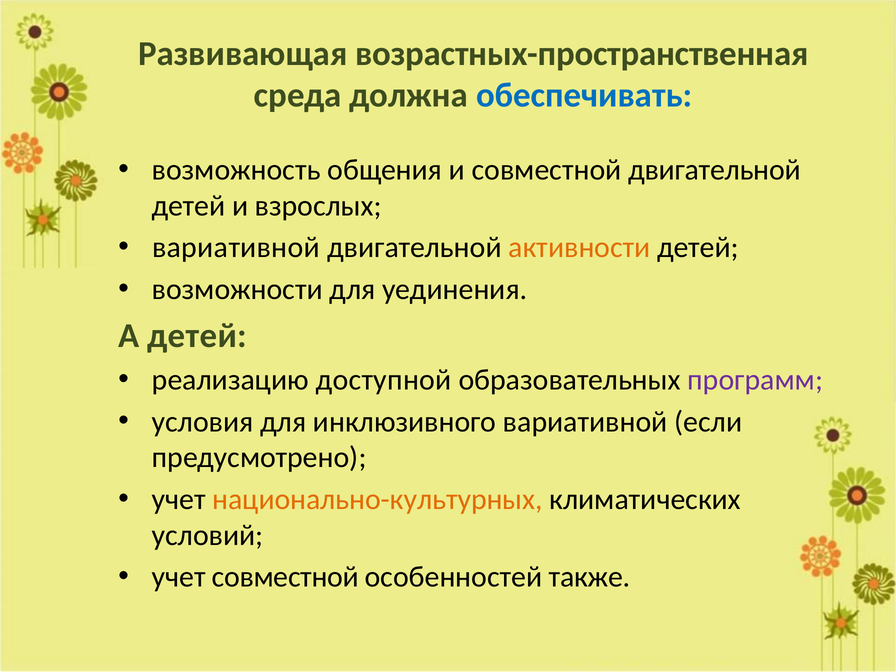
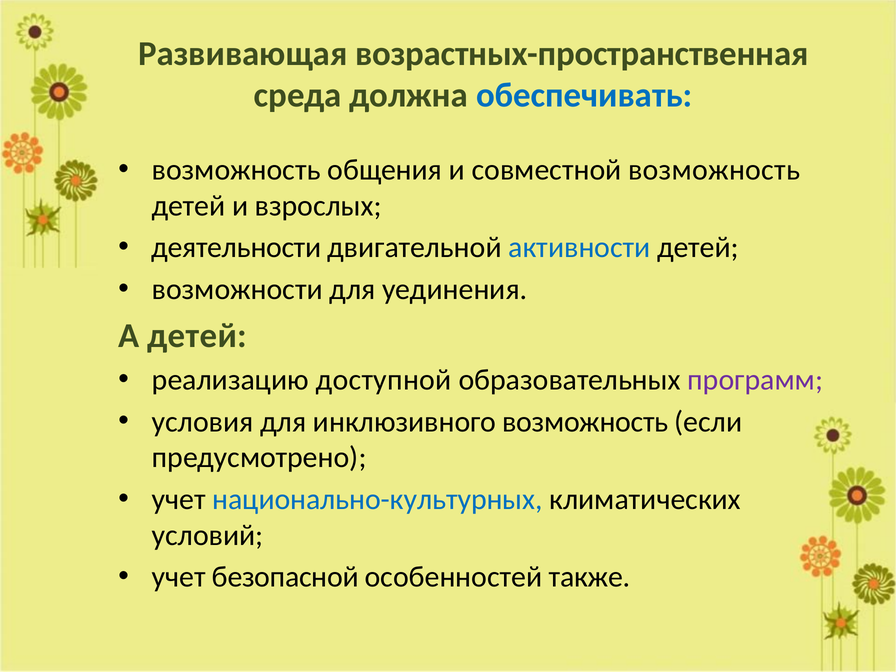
совместной двигательной: двигательной -> возможность (714, 170)
вариативной: вариативной -> деятельности (236, 248)
активности colour: orange -> blue (579, 248)
инклюзивного вариативной: вариативной -> возможность (585, 422)
национально-культурных colour: orange -> blue (377, 499)
учет совместной: совместной -> безопасной (285, 577)
